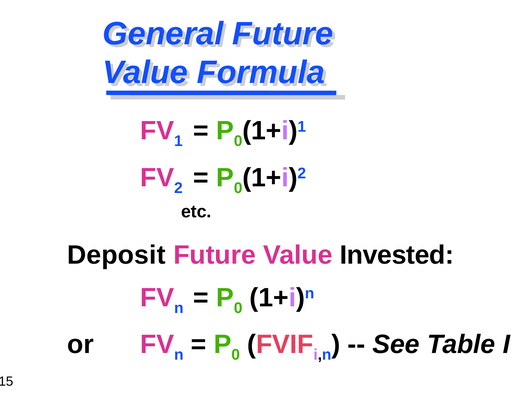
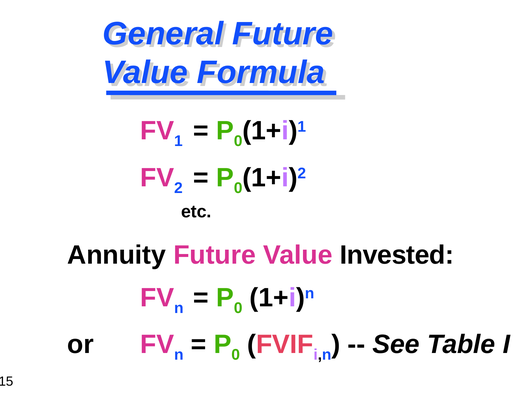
Deposit: Deposit -> Annuity (117, 255)
